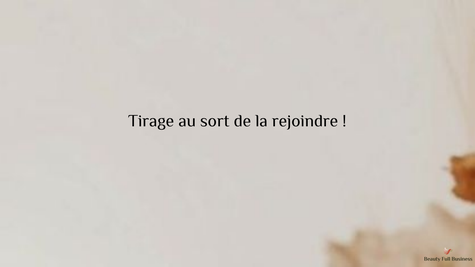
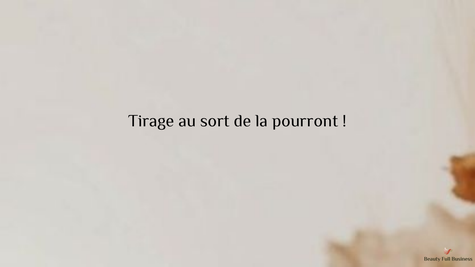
rejoindre: rejoindre -> pourront (305, 121)
